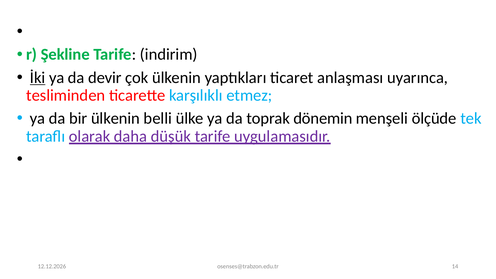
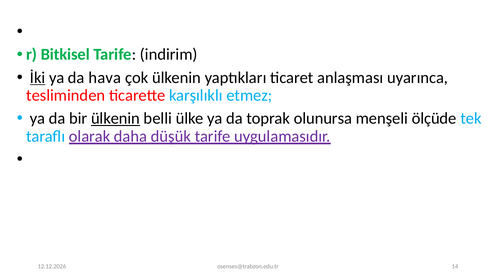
Şekline: Şekline -> Bitkisel (65, 55)
devir: devir -> hava (105, 78)
ülkenin underline: none -> present (116, 118)
dönemin: dönemin -> olunursa (323, 118)
